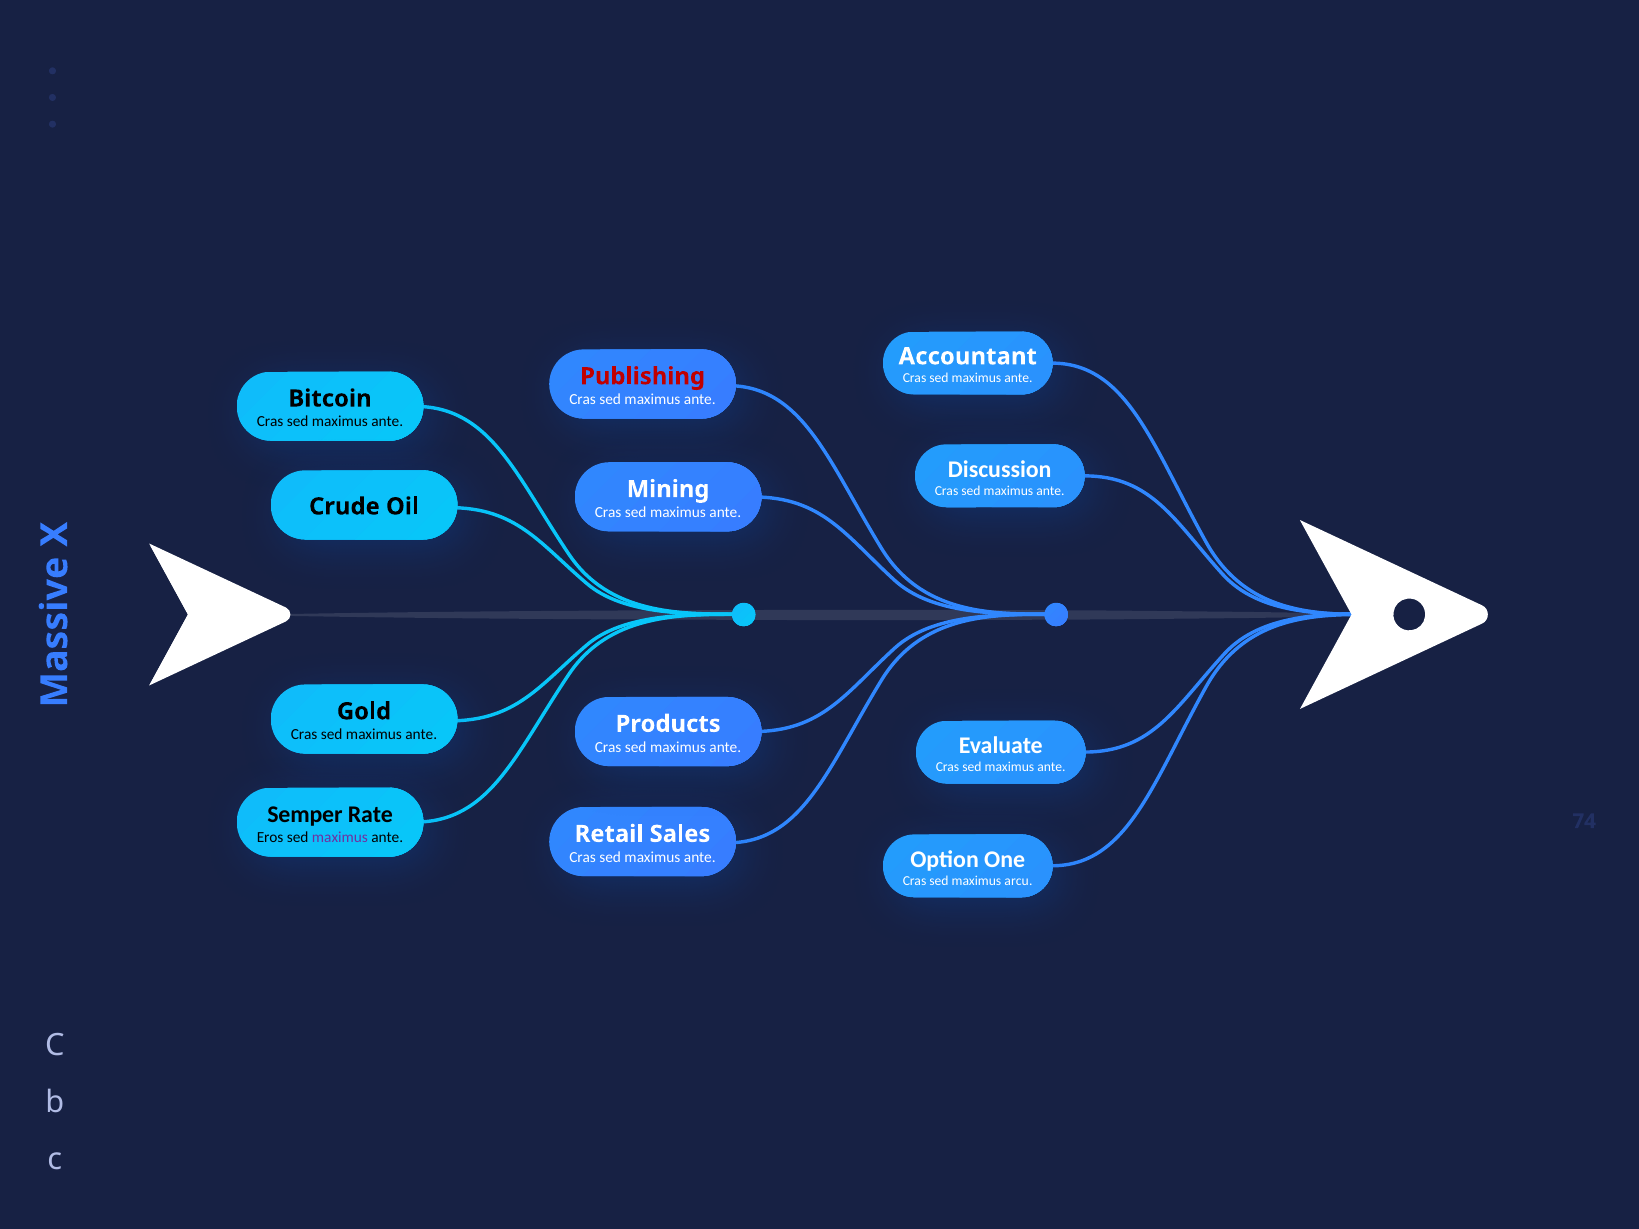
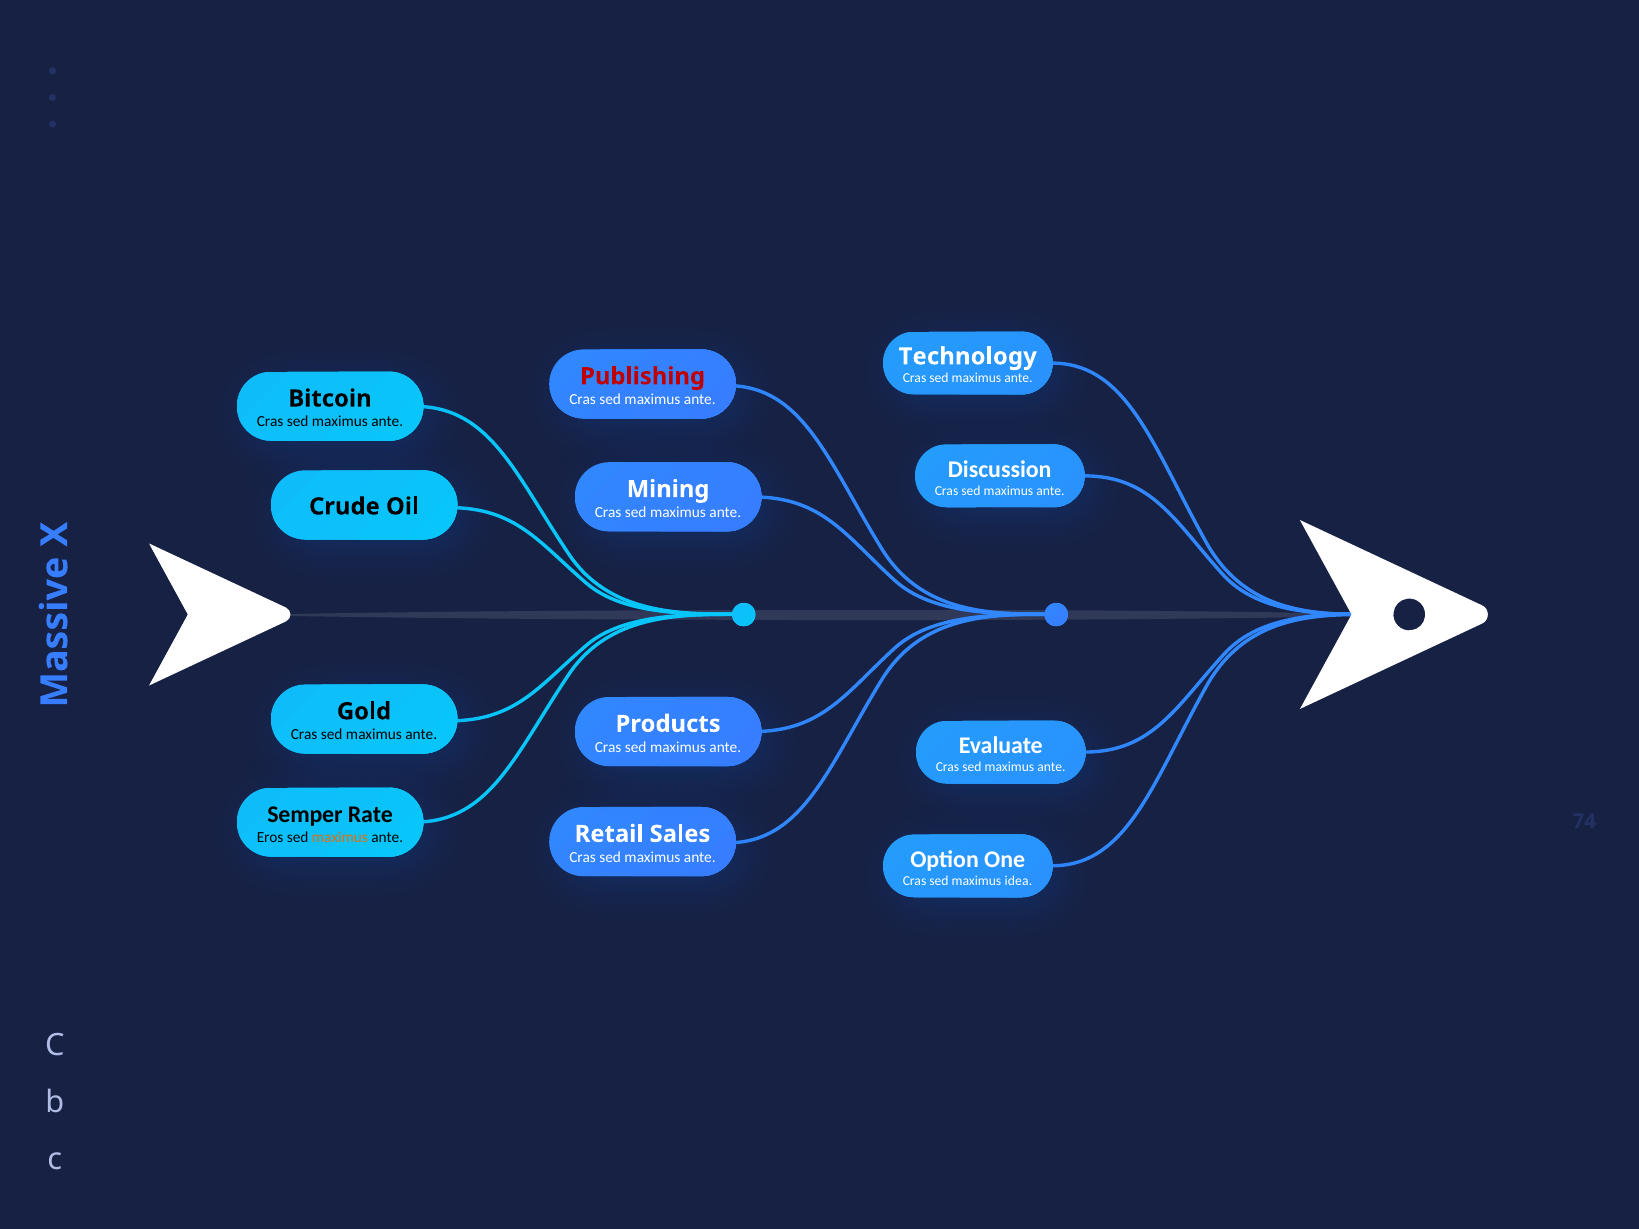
Accountant: Accountant -> Technology (968, 357)
maximus colour: purple -> orange (340, 838)
arcu: arcu -> idea (1018, 881)
